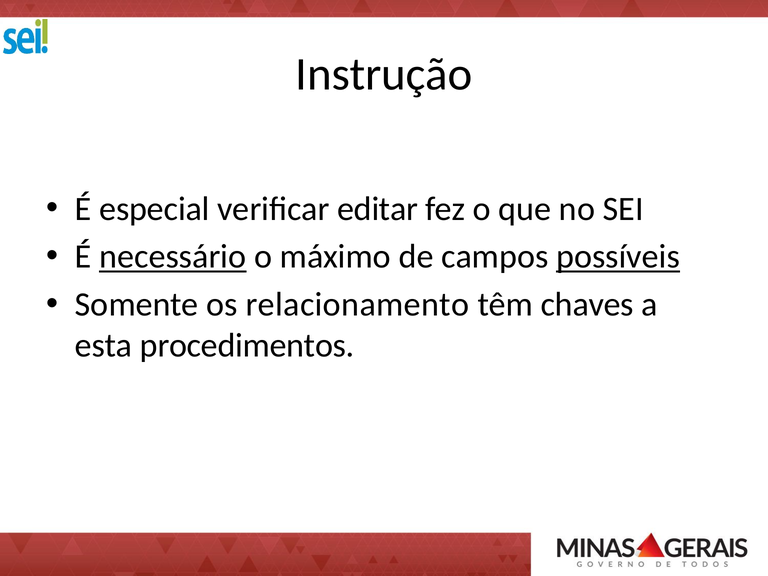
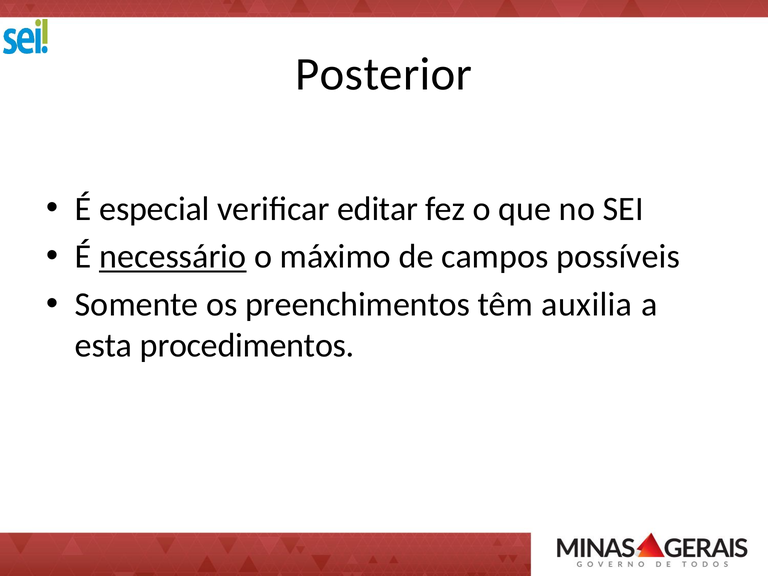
Instrução: Instrução -> Posterior (384, 74)
possíveis underline: present -> none (618, 257)
relacionamento: relacionamento -> preenchimentos (358, 305)
chaves: chaves -> auxilia (587, 305)
